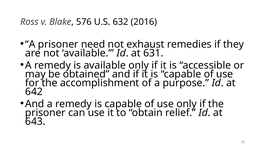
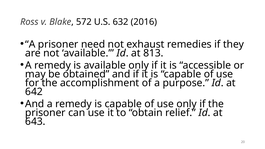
576: 576 -> 572 (84, 22)
631: 631 -> 813 (153, 53)
